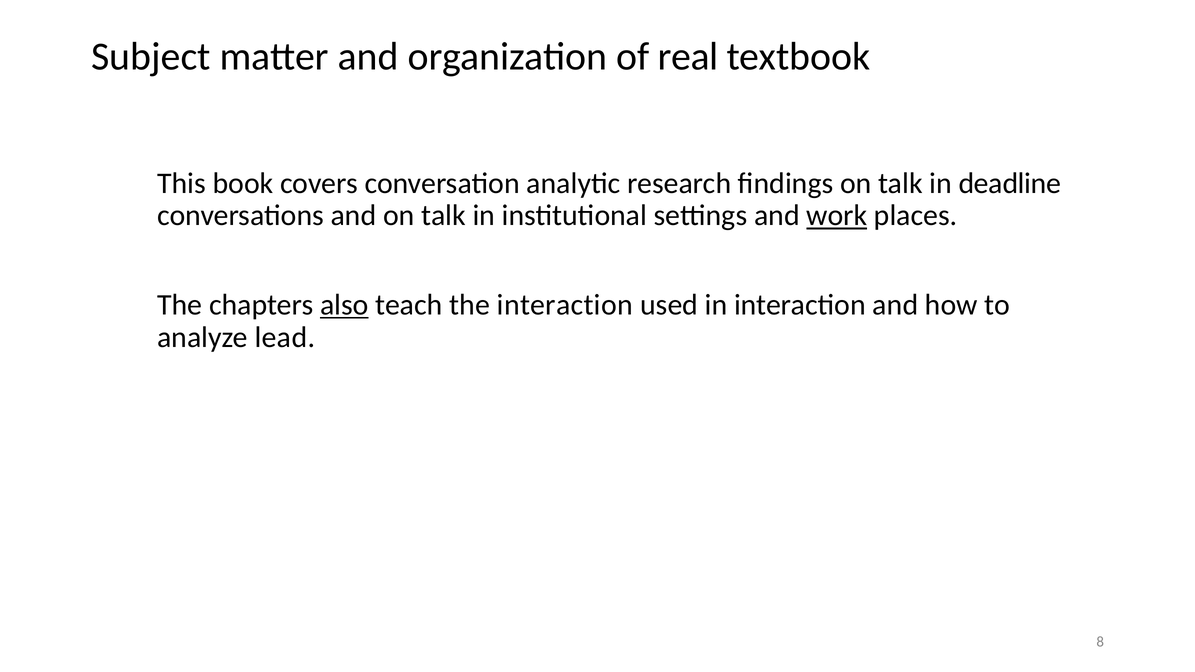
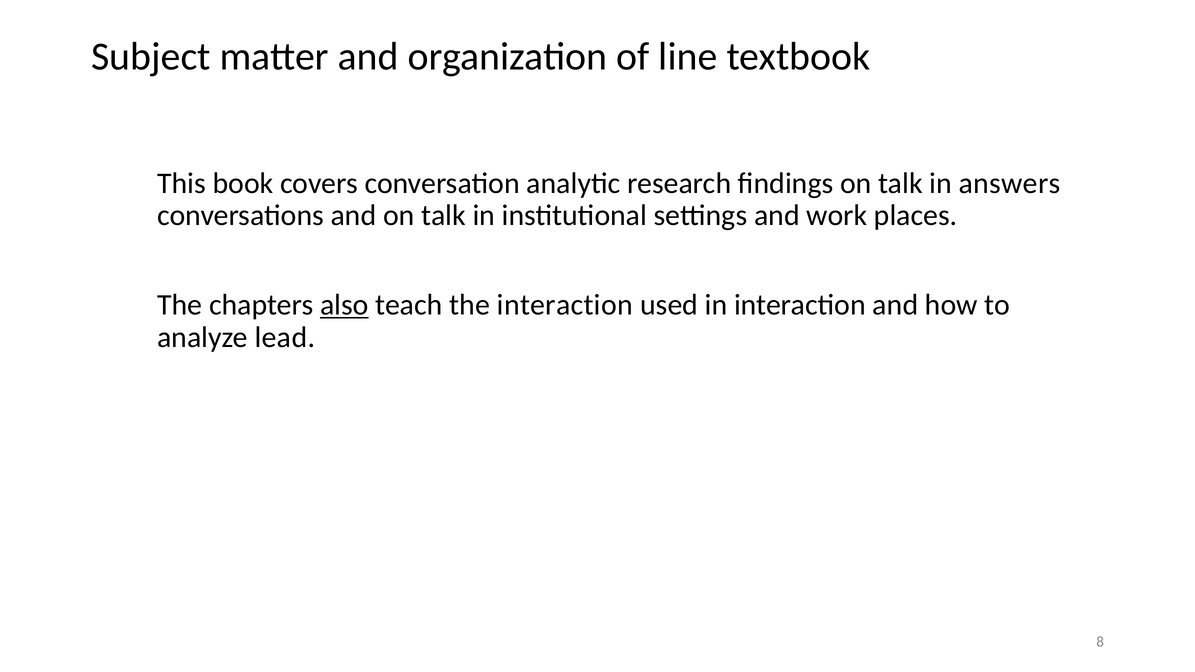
real: real -> line (688, 56)
deadline: deadline -> answers (1010, 183)
work underline: present -> none (837, 216)
